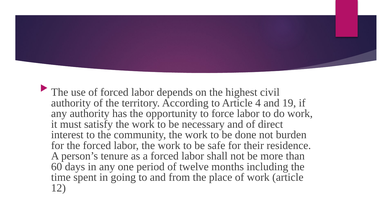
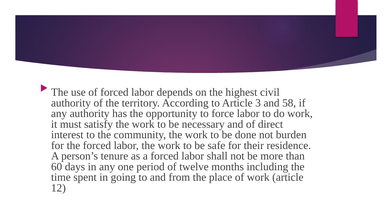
4: 4 -> 3 (258, 103)
19: 19 -> 58 (289, 103)
